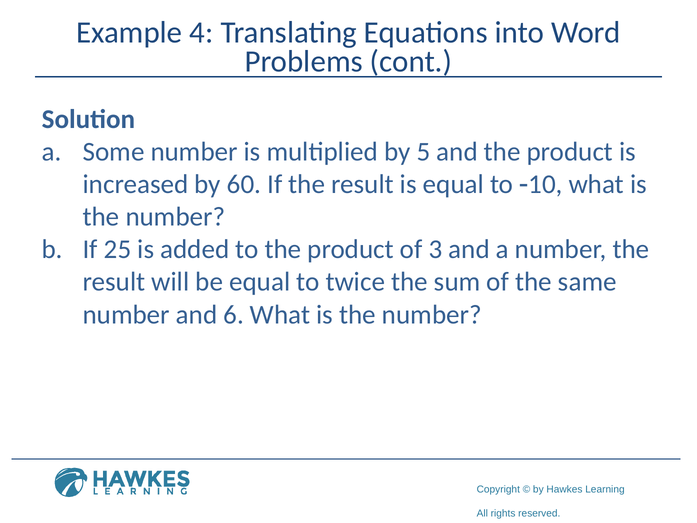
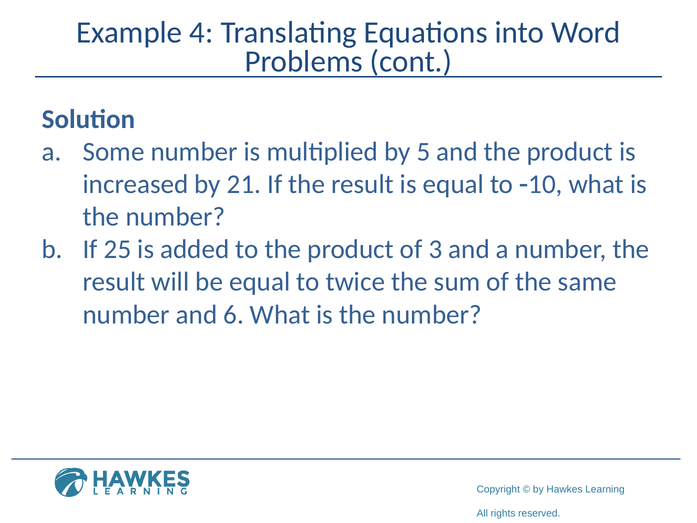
60: 60 -> 21 (244, 184)
